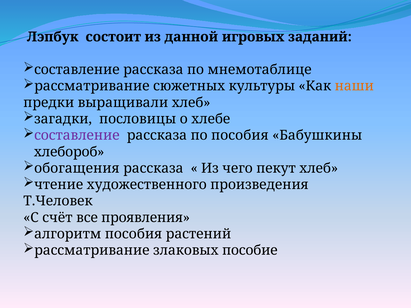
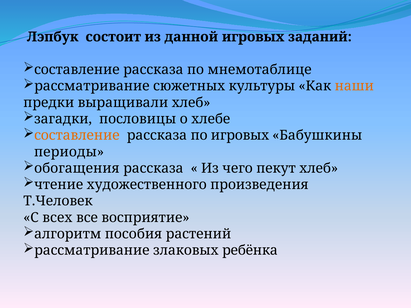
составление colour: purple -> orange (77, 136)
по пособия: пособия -> игровых (240, 136)
хлебороб: хлебороб -> периоды (69, 152)
счёт: счёт -> всех (57, 218)
проявления: проявления -> восприятие (145, 218)
пособие: пособие -> ребёнка (250, 251)
